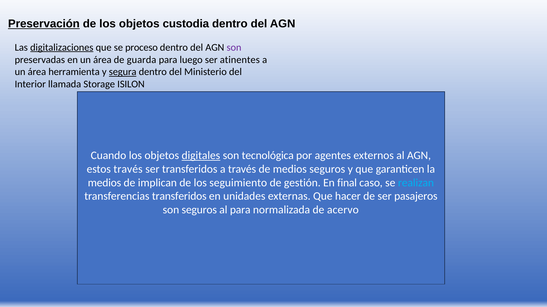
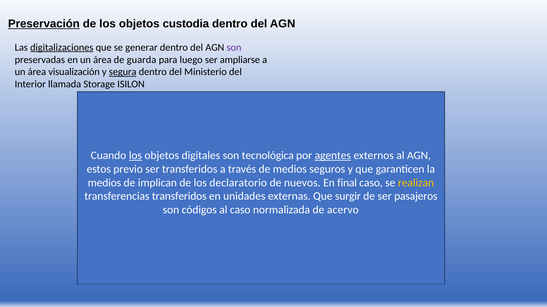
proceso: proceso -> generar (141, 47)
atinentes: atinentes -> ampliarse (240, 60)
herramienta: herramienta -> visualización (74, 72)
los underline: none -> present (135, 156)
digitales underline: present -> none (201, 156)
agentes underline: none -> present (333, 156)
estos través: través -> previo (128, 169)
seguimiento: seguimiento -> declaratorio (238, 183)
gestión: gestión -> nuevos (302, 183)
realizan colour: light blue -> yellow (416, 183)
hacer: hacer -> surgir (348, 197)
son seguros: seguros -> códigos (199, 210)
al para: para -> caso (240, 210)
